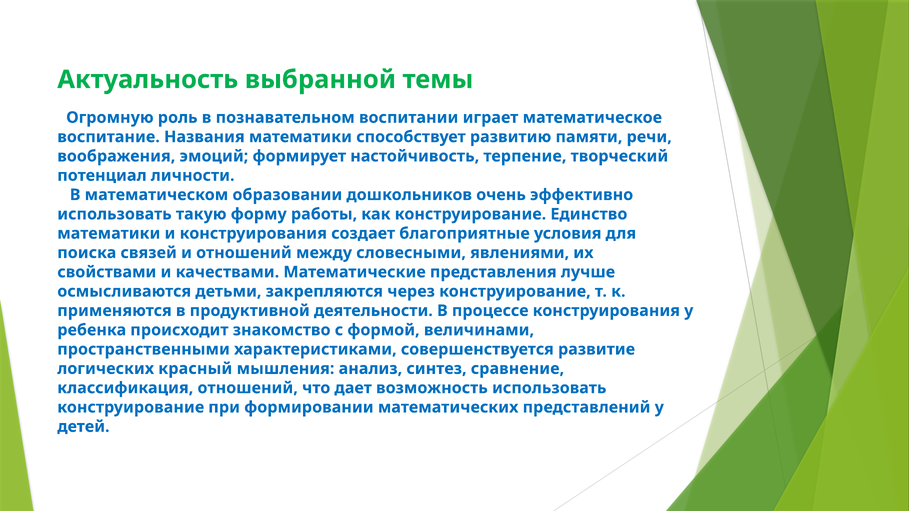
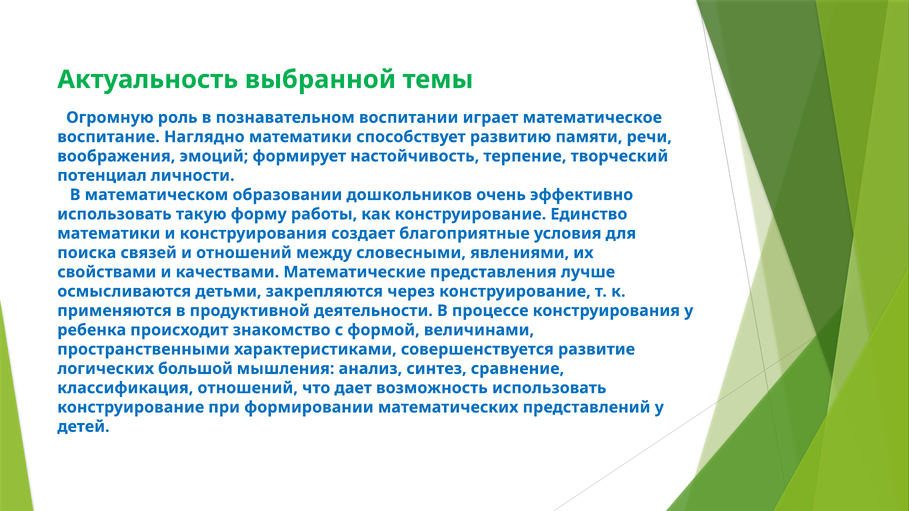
Названия: Названия -> Наглядно (204, 137)
красный: красный -> большой (195, 369)
